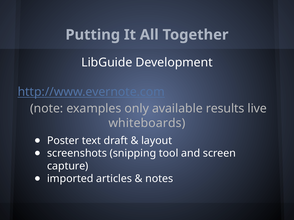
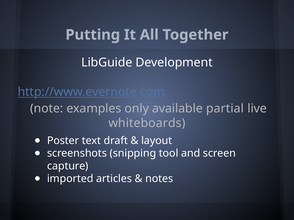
results: results -> partial (225, 109)
